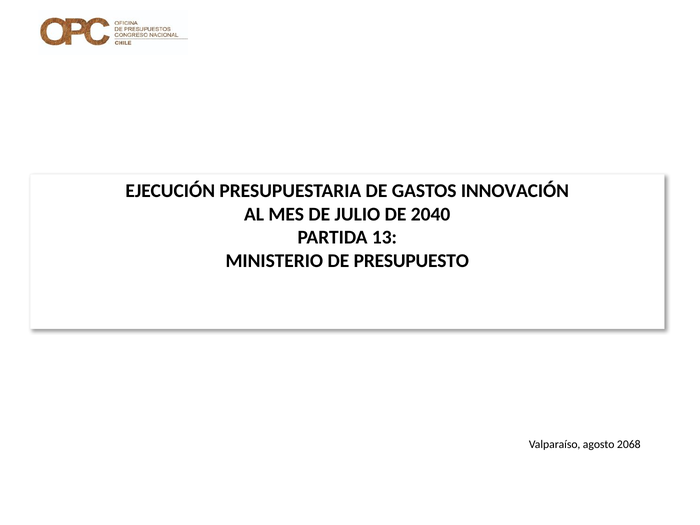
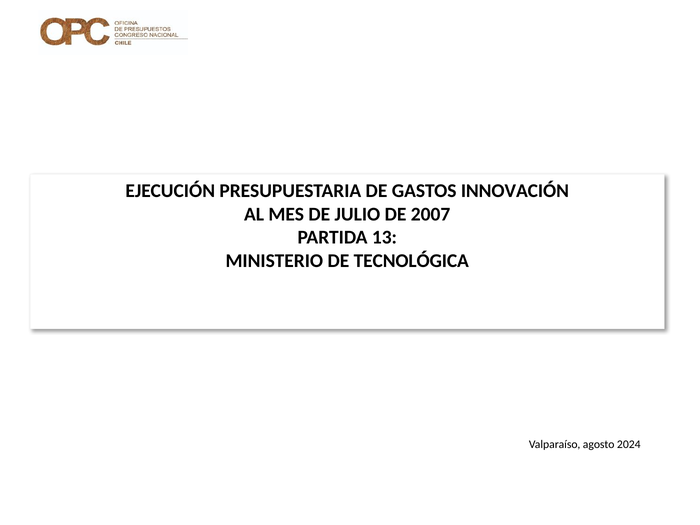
2040: 2040 -> 2007 (431, 214)
PRESUPUESTO: PRESUPUESTO -> TECNOLÓGICA (411, 261)
2068: 2068 -> 2024 (629, 445)
